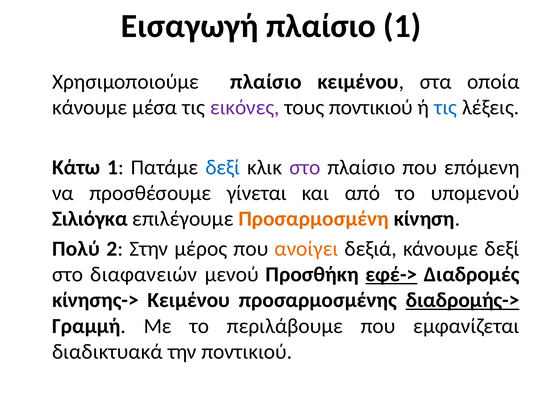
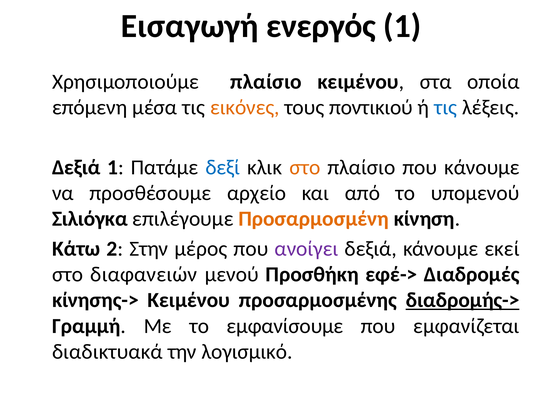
Εισαγωγή πλαίσιο: πλαίσιο -> ενεργός (321, 26)
κάνουμε: κάνουμε -> επόμενη (90, 107)
εικόνες colour: purple -> orange (245, 107)
Κάτω: Κάτω -> Δεξιά (76, 167)
στο colour: purple -> orange (305, 167)
που επόμενη: επόμενη -> κάνουμε (482, 167)
γίνεται: γίνεται -> αρχείο (257, 193)
Πολύ: Πολύ -> Κάτω (76, 249)
ανοίγει colour: orange -> purple (306, 249)
κάνουμε δεξί: δεξί -> εκεί (502, 249)
εφέ-> underline: present -> none (391, 275)
περιλάβουμε: περιλάβουμε -> εμφανίσουμε (285, 326)
την ποντικιού: ποντικιού -> λογισμικό (247, 352)
